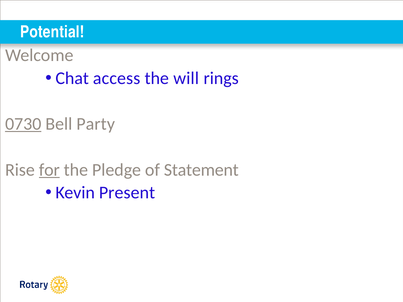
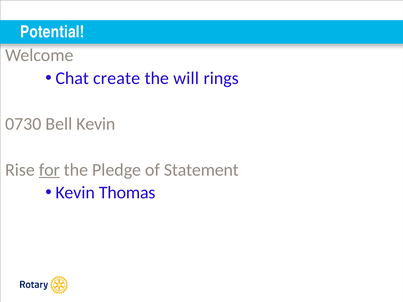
access: access -> create (117, 78)
0730 underline: present -> none (23, 124)
Bell Party: Party -> Kevin (96, 124)
Present: Present -> Thomas (127, 193)
